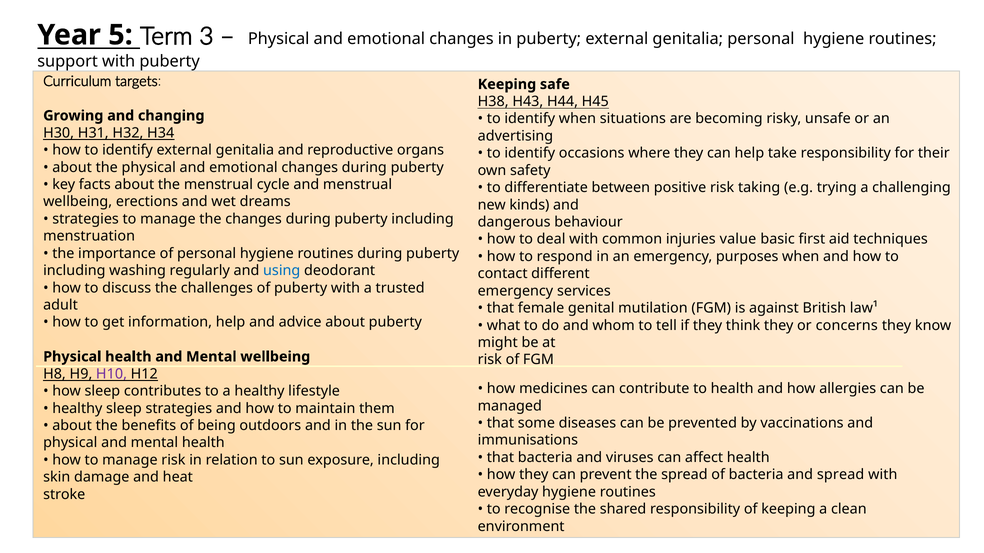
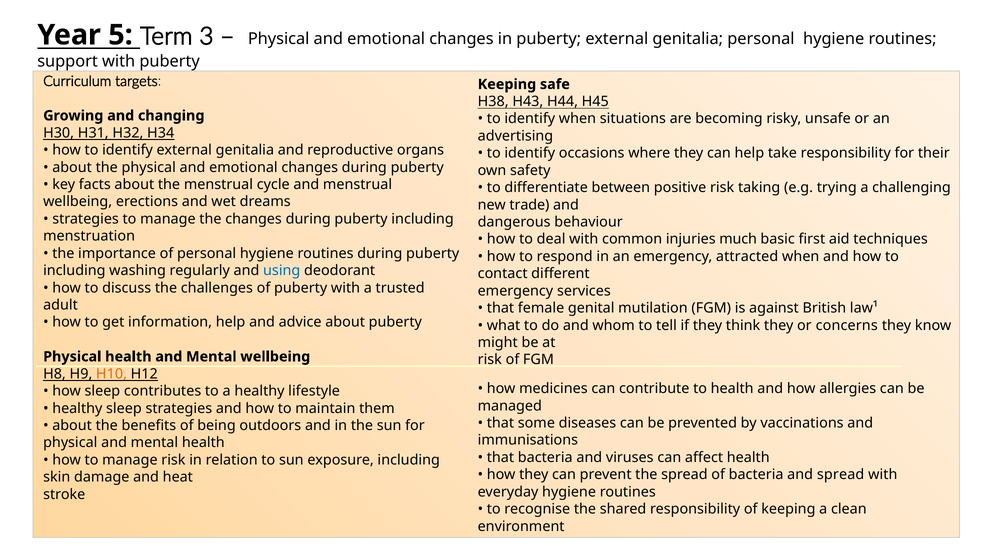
kinds: kinds -> trade (529, 205)
value: value -> much (738, 239)
purposes: purposes -> attracted (747, 257)
H10 colour: purple -> orange (111, 374)
